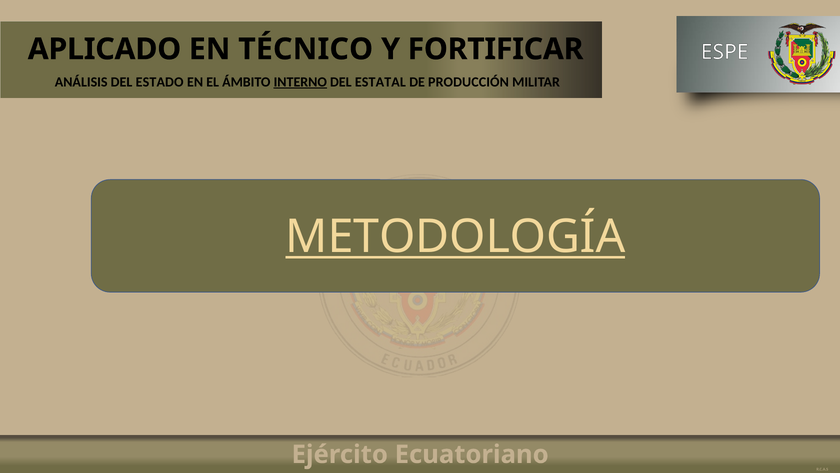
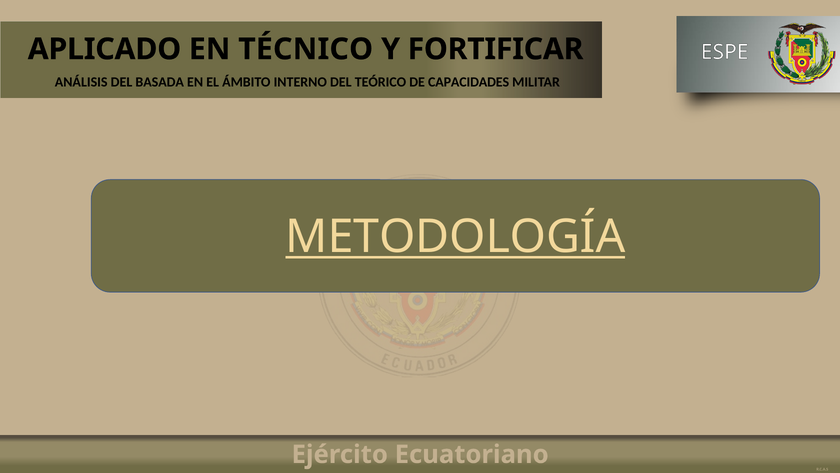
ESTADO: ESTADO -> BASADA (160, 82)
INTERNO underline: present -> none (300, 82)
ESTATAL: ESTATAL -> TEÓRICO (380, 82)
PRODUCCIÓN: PRODUCCIÓN -> CAPACIDADES (469, 82)
